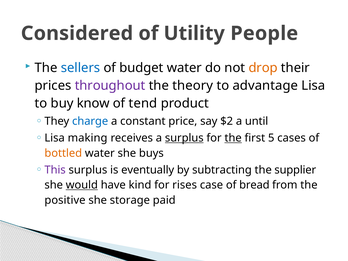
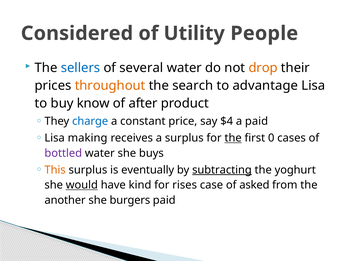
budget: budget -> several (141, 68)
throughout colour: purple -> orange (110, 86)
theory: theory -> search (193, 86)
tend: tend -> after (143, 103)
$2: $2 -> $4 (227, 121)
a until: until -> paid (257, 121)
surplus underline: present -> none (184, 138)
5: 5 -> 0 (271, 138)
bottled colour: orange -> purple (63, 153)
This colour: purple -> orange (55, 170)
subtracting underline: none -> present (222, 170)
supplier: supplier -> yoghurt (295, 170)
bread: bread -> asked (254, 185)
positive: positive -> another (65, 200)
storage: storage -> burgers (130, 200)
